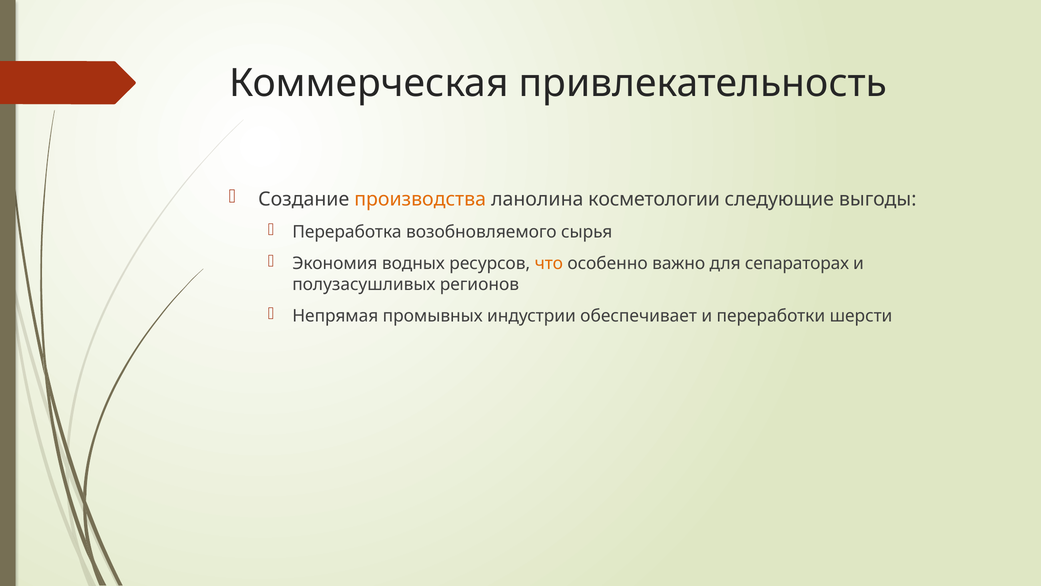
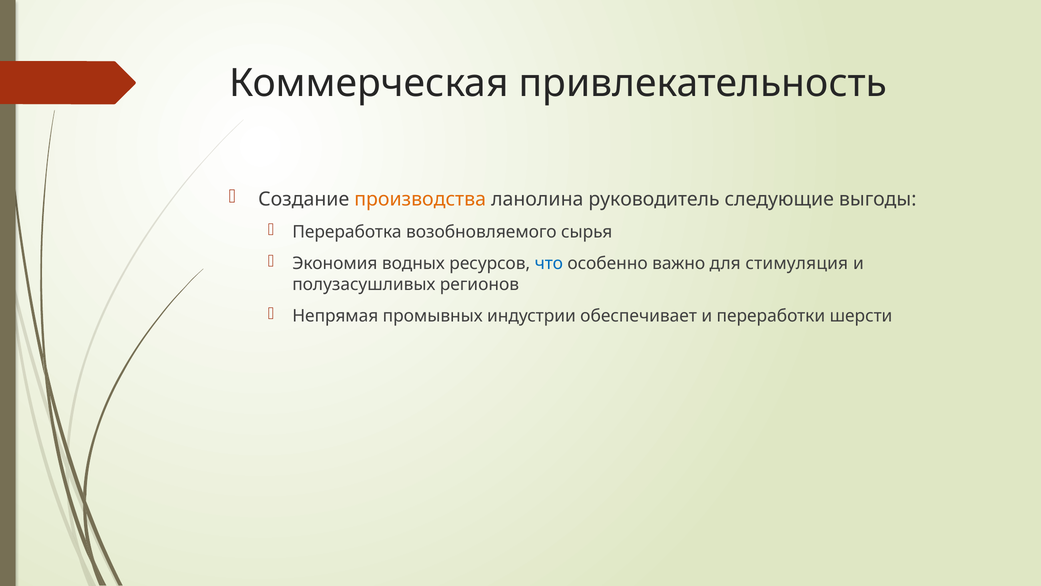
косметологии: косметологии -> руководитель (654, 199)
что colour: orange -> blue (549, 264)
сепараторах: сепараторах -> стимуляция (797, 264)
